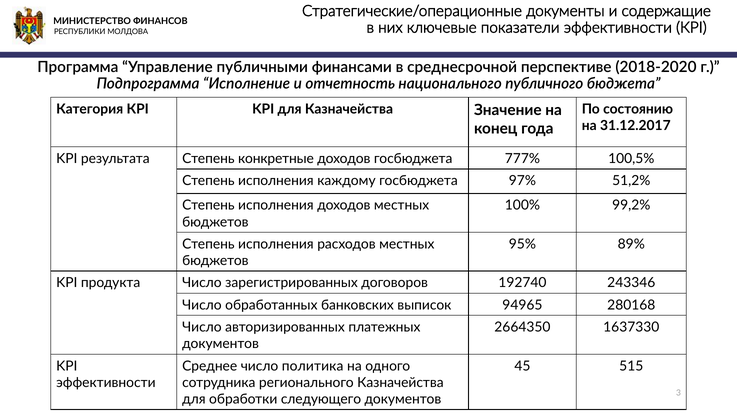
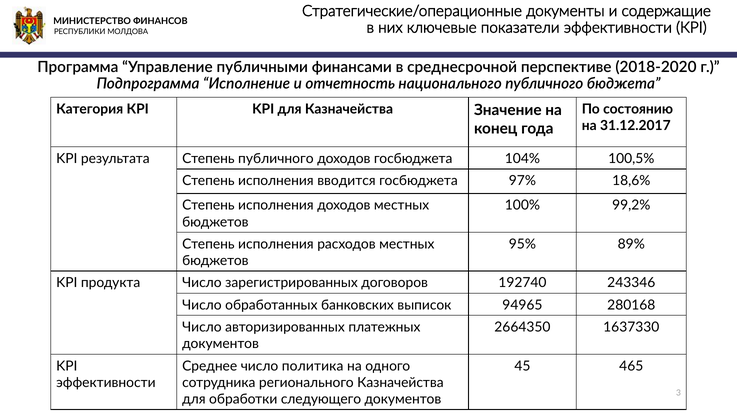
Степень конкретные: конкретные -> публичного (276, 158)
777%: 777% -> 104% (522, 158)
каждому: каждому -> вводится (346, 181)
51,2%: 51,2% -> 18,6% (631, 181)
515: 515 -> 465 (631, 366)
